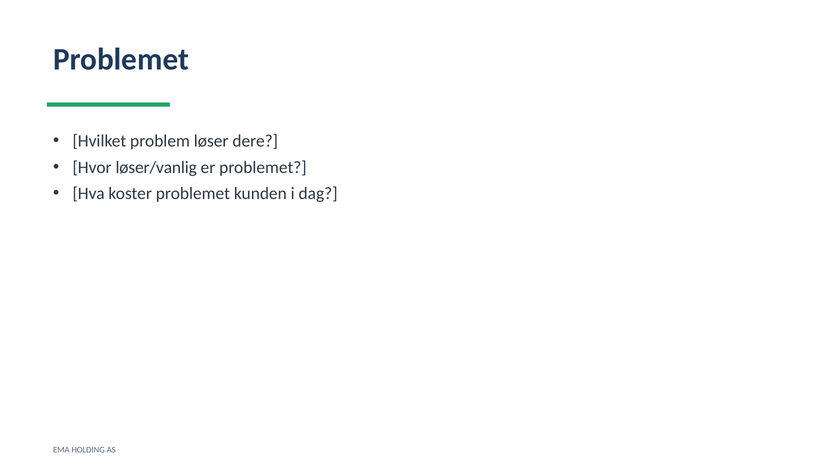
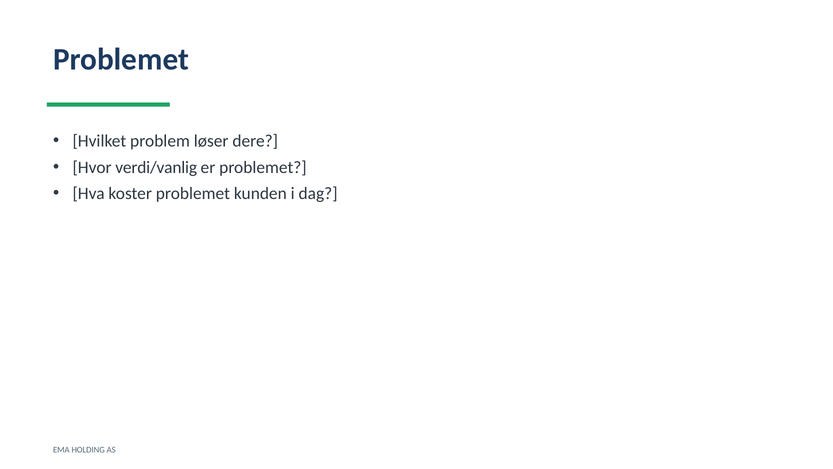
løser/vanlig: løser/vanlig -> verdi/vanlig (156, 167)
